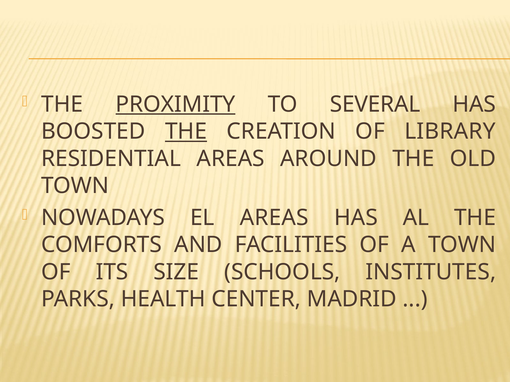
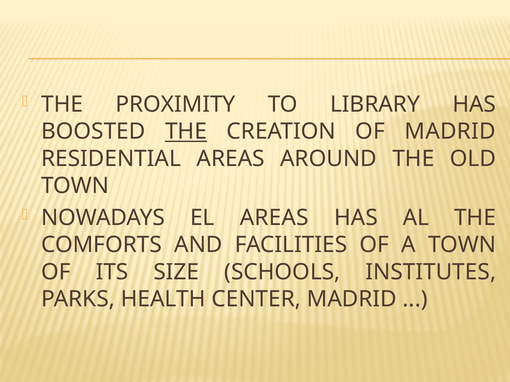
PROXIMITY underline: present -> none (175, 104)
SEVERAL: SEVERAL -> LIBRARY (375, 104)
OF LIBRARY: LIBRARY -> MADRID (450, 132)
